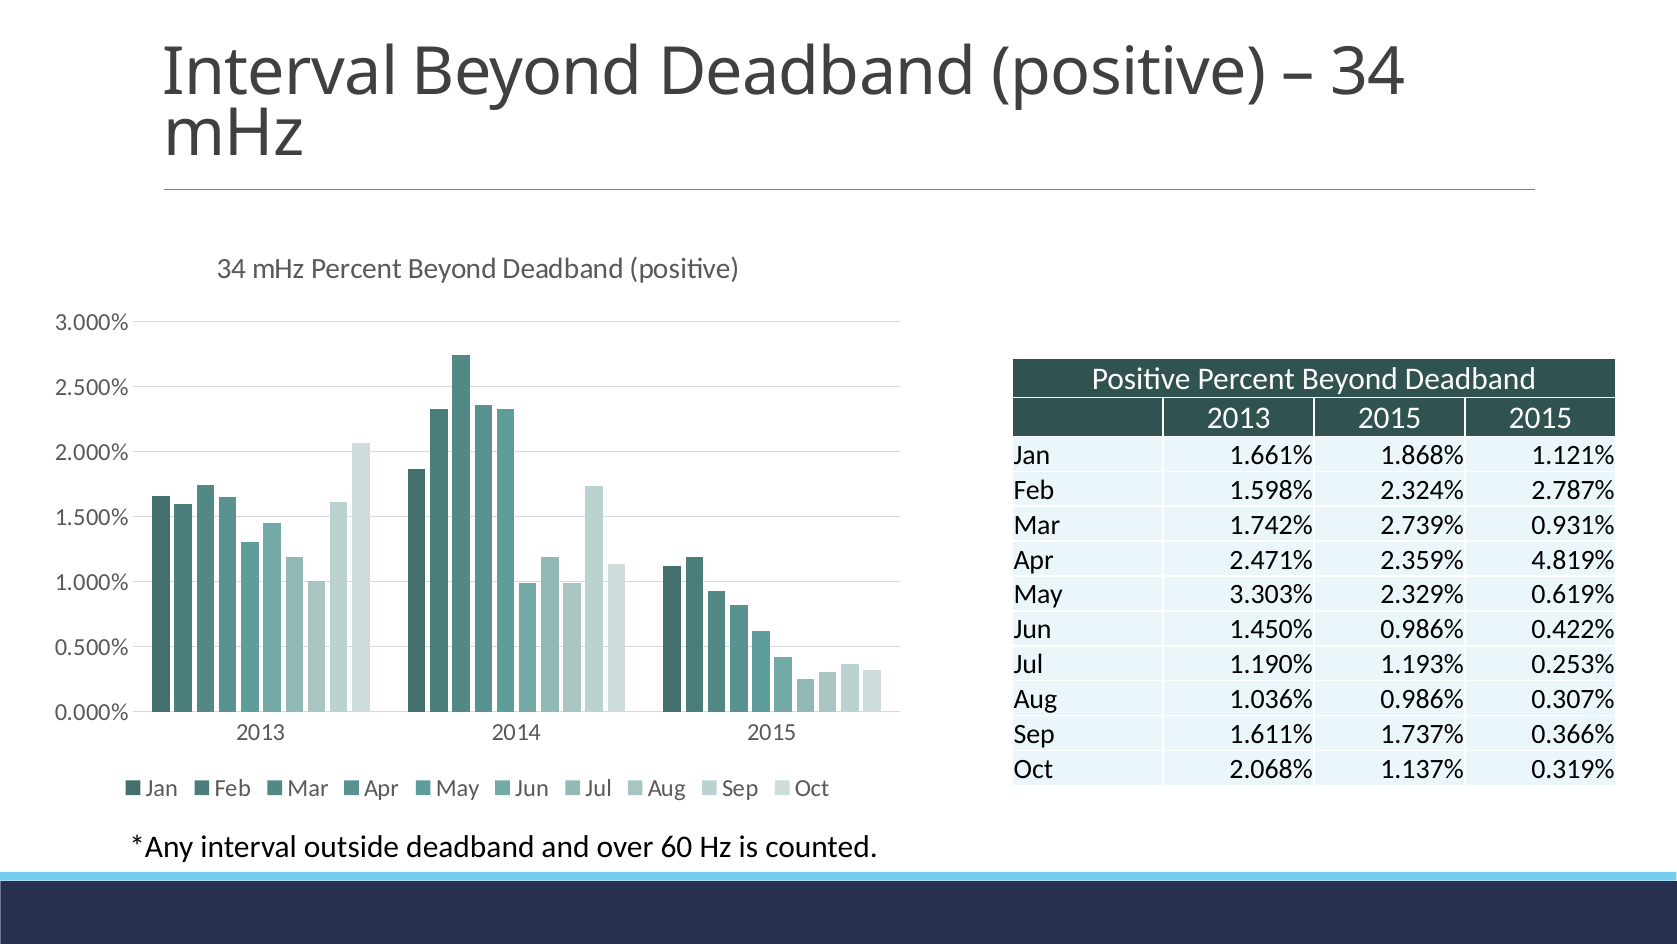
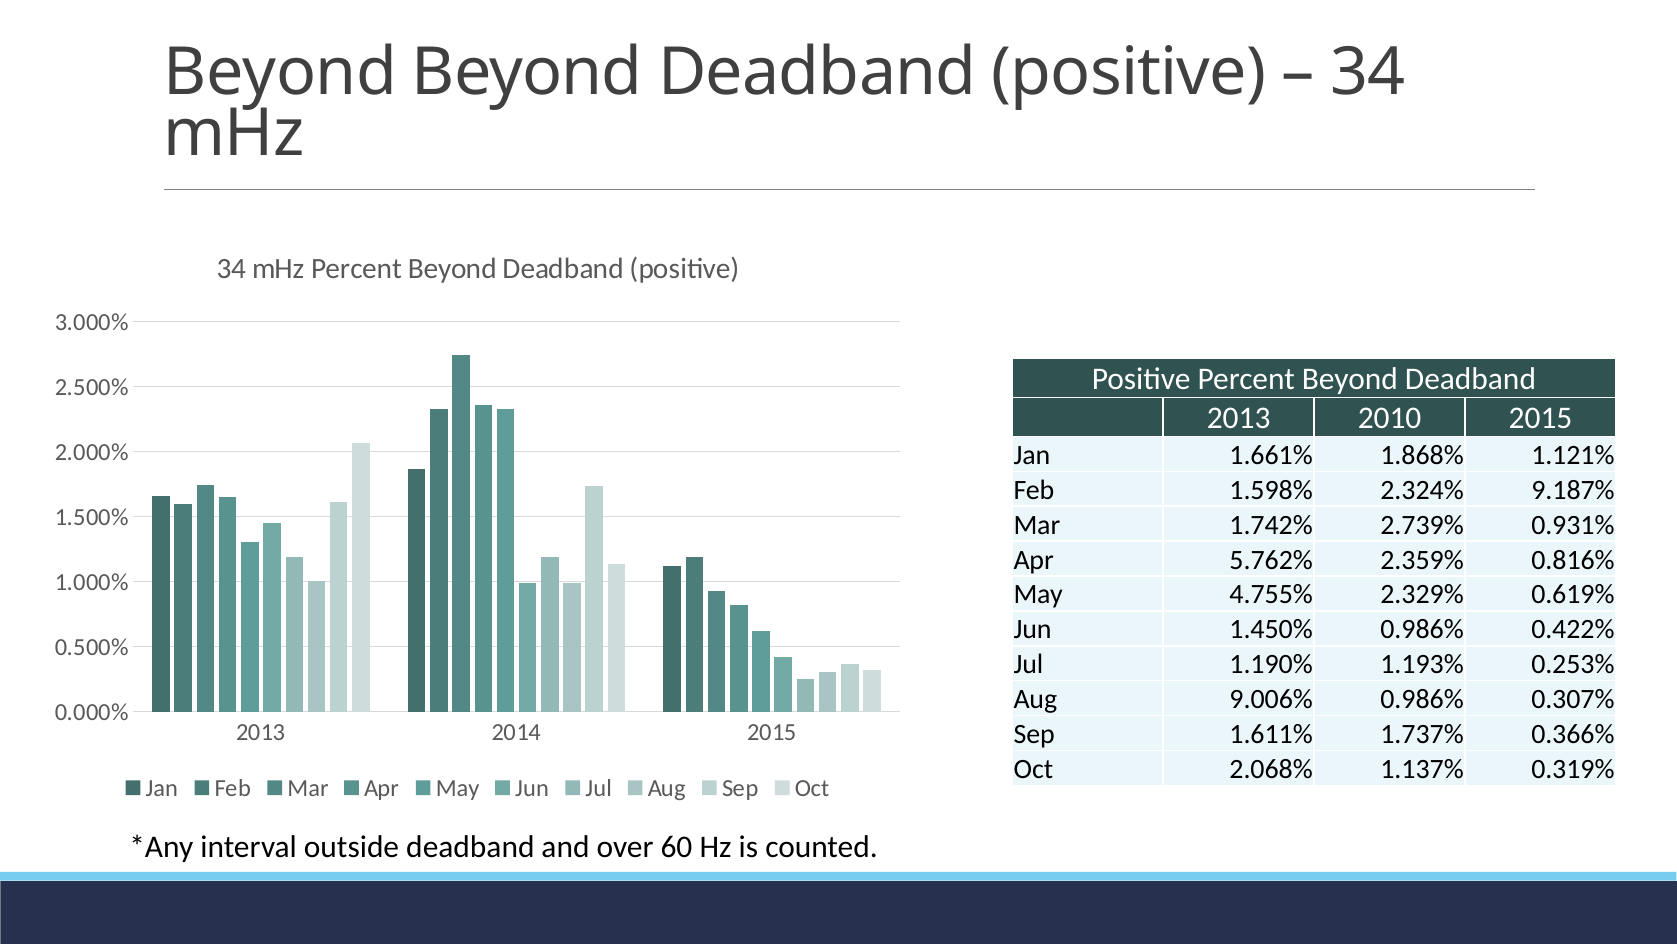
Interval: Interval -> Beyond (280, 73)
2013 2015: 2015 -> 2010 (1390, 418)
2.787%: 2.787% -> 9.187% (1573, 490)
2.471%: 2.471% -> 5.762% (1271, 559)
4.819%: 4.819% -> 0.816% (1573, 559)
3.303%: 3.303% -> 4.755% (1271, 594)
1.036%: 1.036% -> 9.006% (1271, 699)
